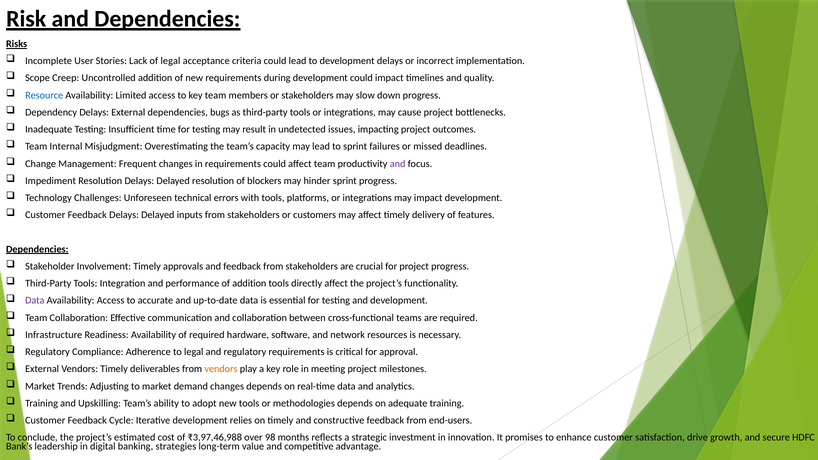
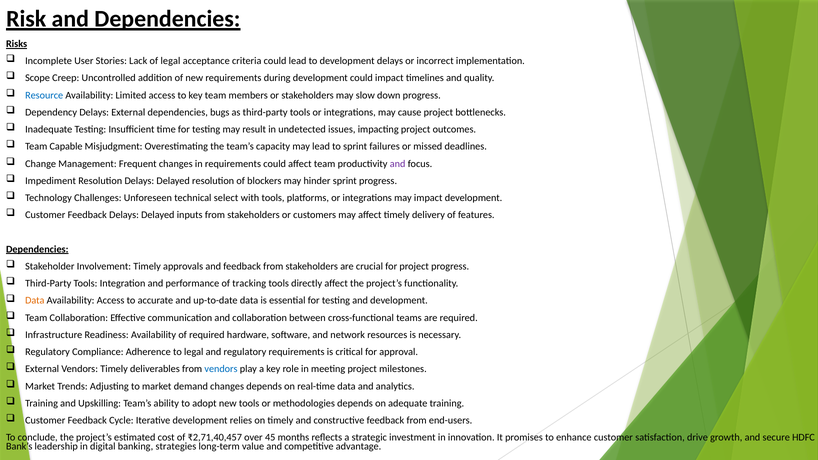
Internal: Internal -> Capable (66, 147)
errors: errors -> select (226, 198)
of addition: addition -> tracking (249, 284)
Data colour: purple -> orange (35, 301)
vendors colour: orange -> blue (221, 369)
₹3,97,46,988: ₹3,97,46,988 -> ₹2,71,40,457 (215, 438)
98: 98 -> 45 (270, 438)
